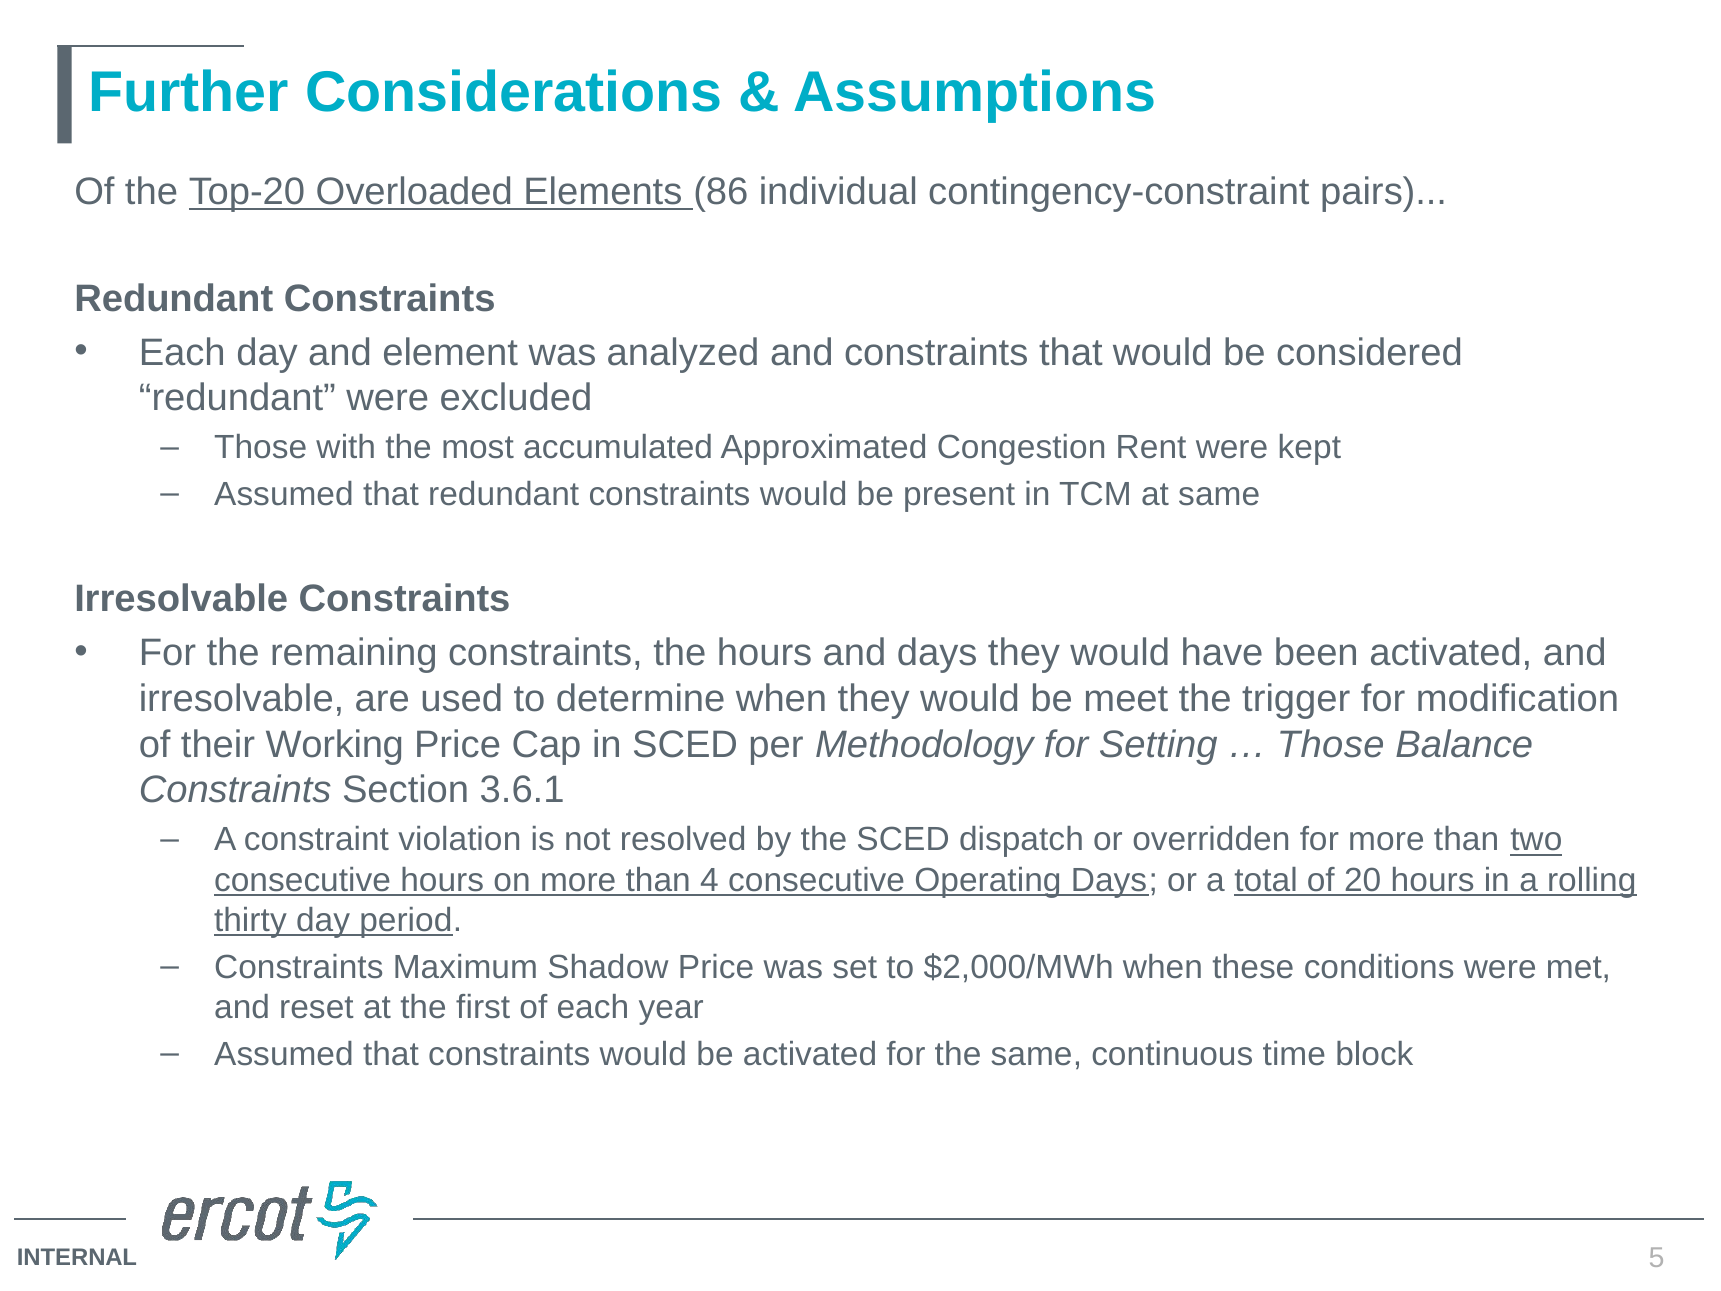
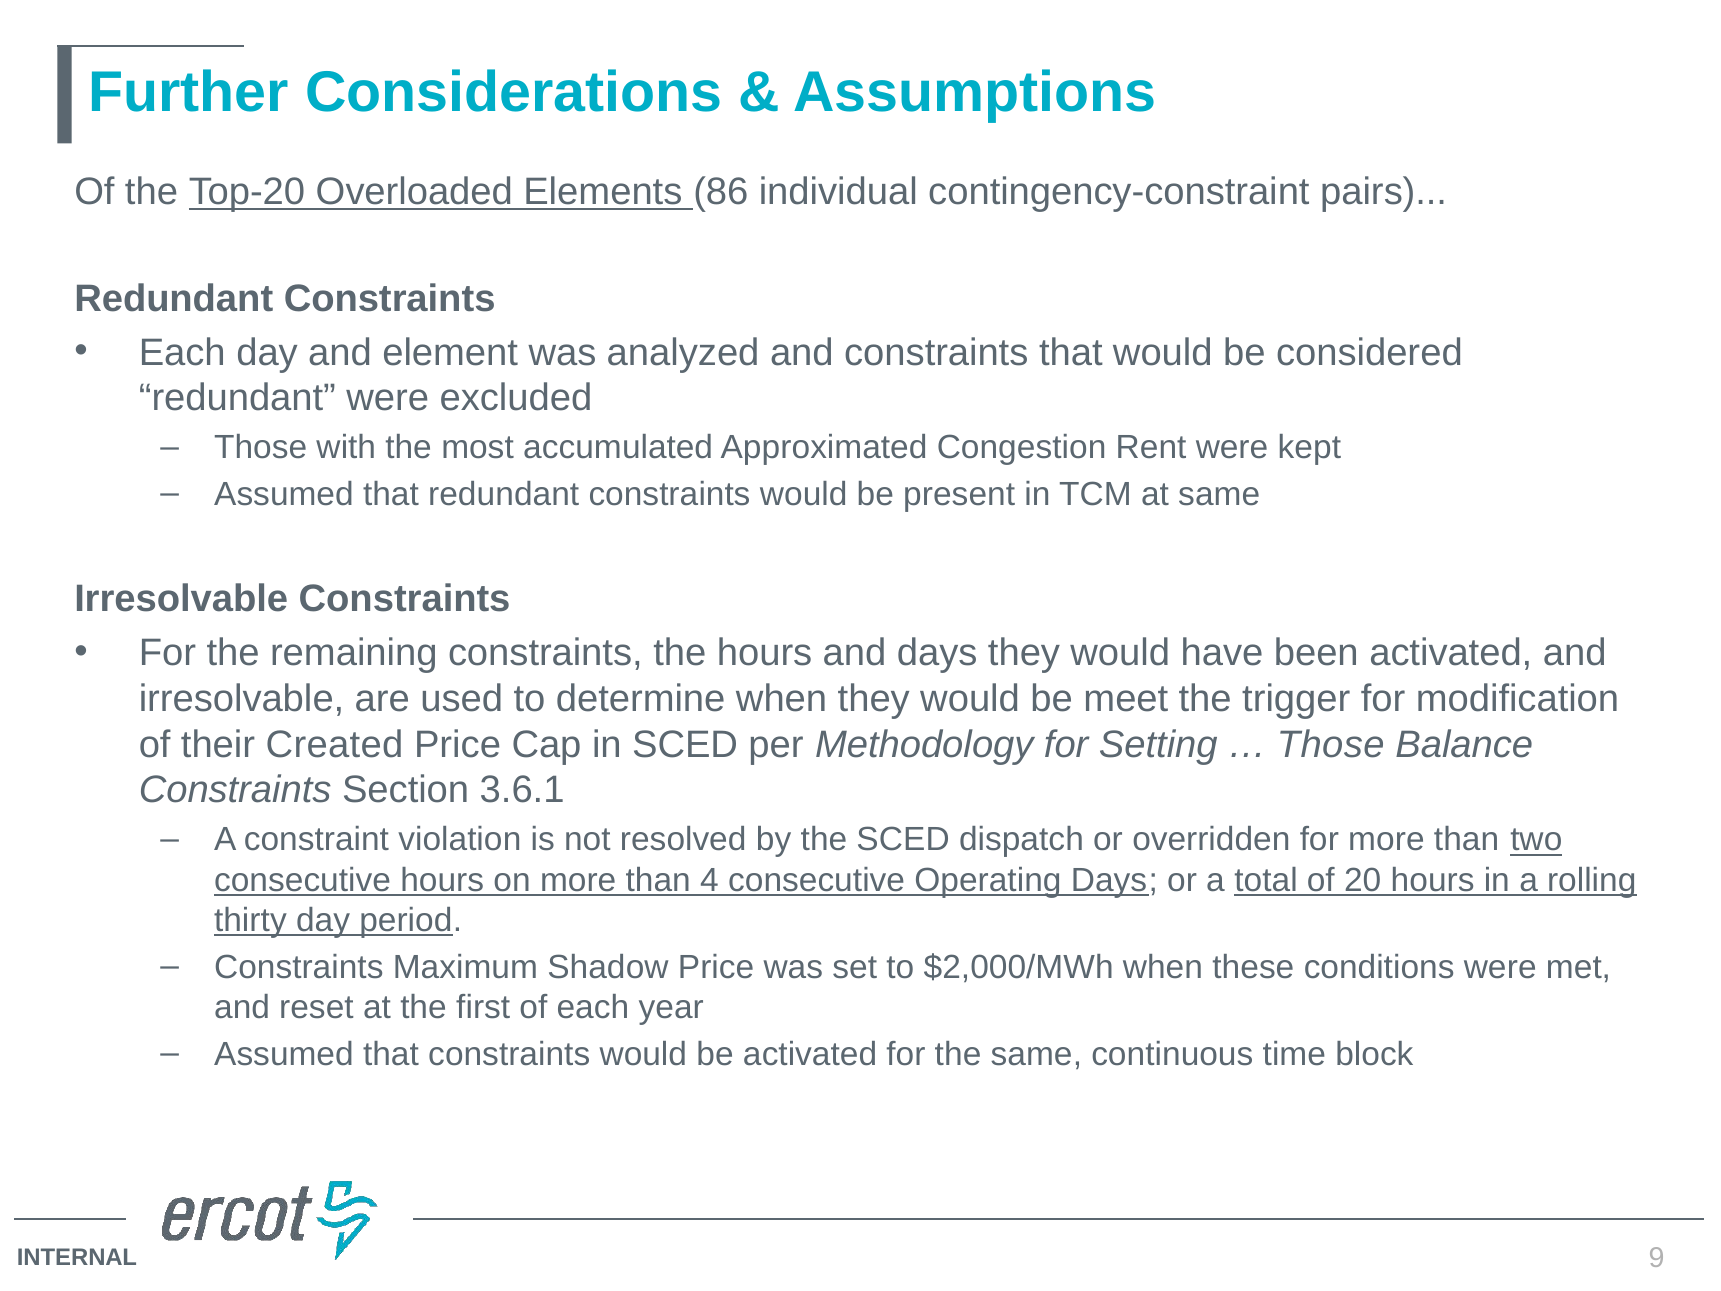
Working: Working -> Created (335, 744)
5: 5 -> 9 (1657, 1258)
